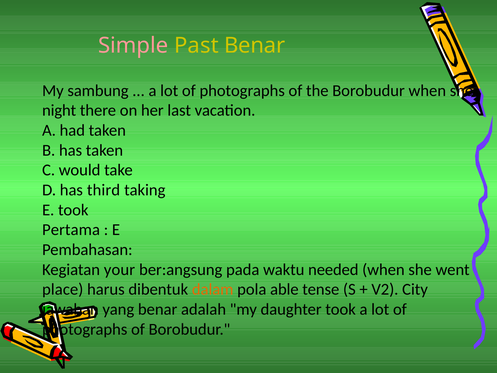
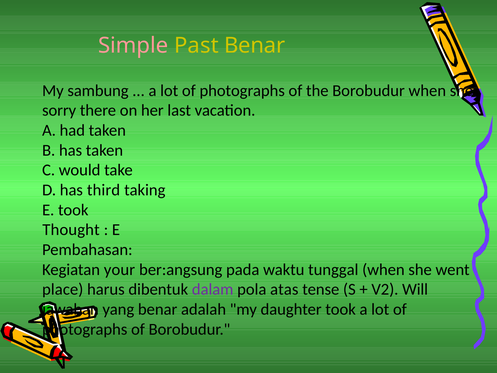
night: night -> sorry (59, 110)
Pertama: Pertama -> Thought (71, 230)
needed: needed -> tunggal (333, 269)
dalam colour: orange -> purple (213, 289)
able: able -> atas (284, 289)
City: City -> Will (415, 289)
